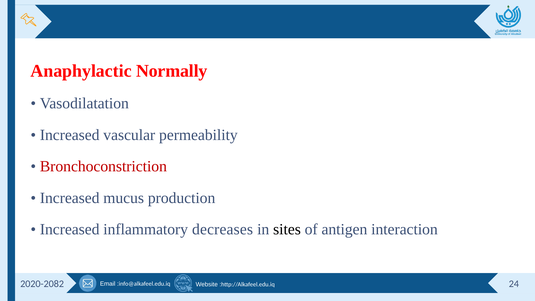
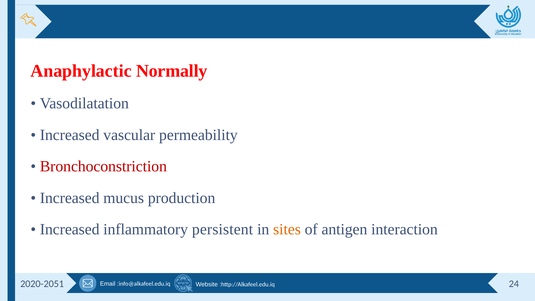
decreases: decreases -> persistent (223, 229)
sites colour: black -> orange (287, 229)
2020-2082: 2020-2082 -> 2020-2051 (42, 284)
